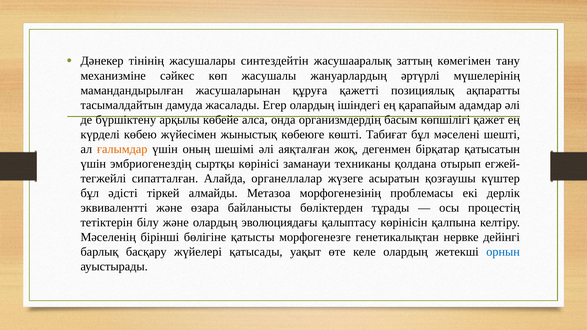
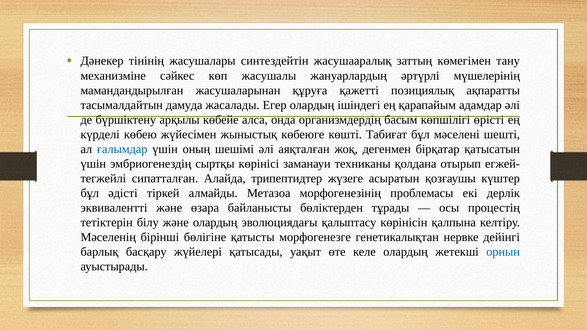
қажет: қажет -> өрісті (489, 120)
ғалымдар colour: orange -> blue (122, 149)
органеллалар: органеллалар -> трипептидтер (287, 178)
